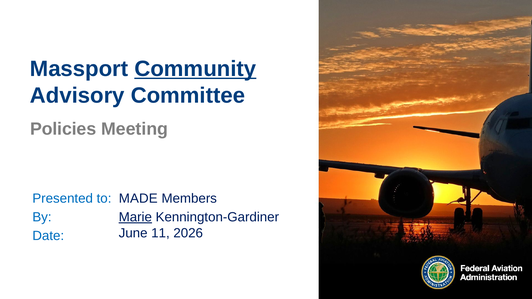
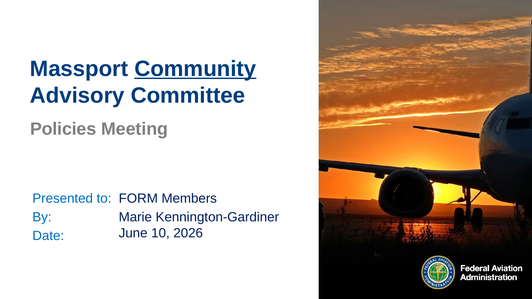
MADE: MADE -> FORM (138, 199)
Marie underline: present -> none (135, 217)
11: 11 -> 10 (160, 233)
